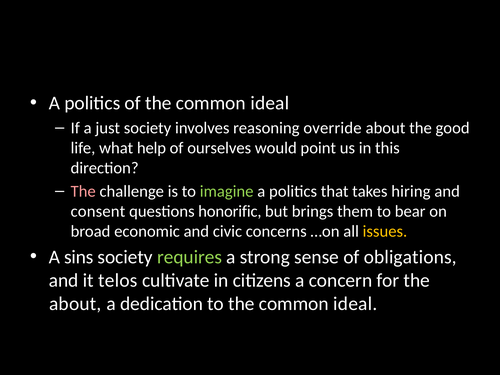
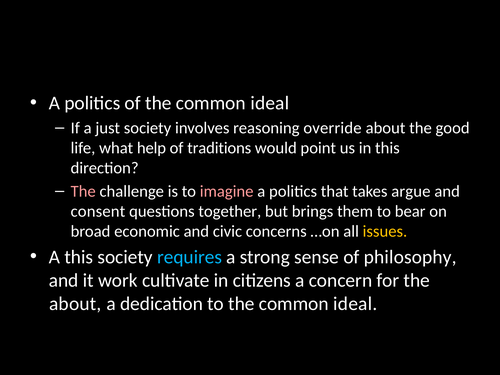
ourselves: ourselves -> traditions (219, 148)
imagine colour: light green -> pink (227, 191)
hiring: hiring -> argue (411, 191)
honorific: honorific -> together (230, 211)
A sins: sins -> this (79, 257)
requires colour: light green -> light blue (190, 257)
obligations: obligations -> philosophy (410, 257)
telos: telos -> work (118, 280)
